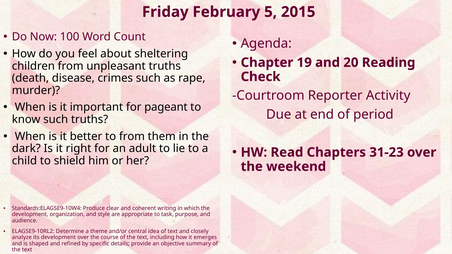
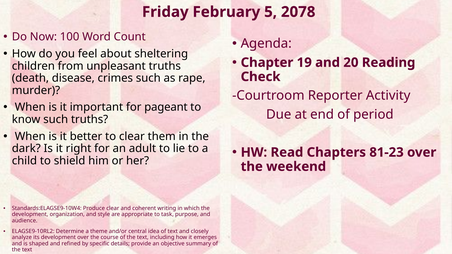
2015: 2015 -> 2078 (298, 12)
to from: from -> clear (132, 136)
31-23: 31-23 -> 81-23 (387, 152)
